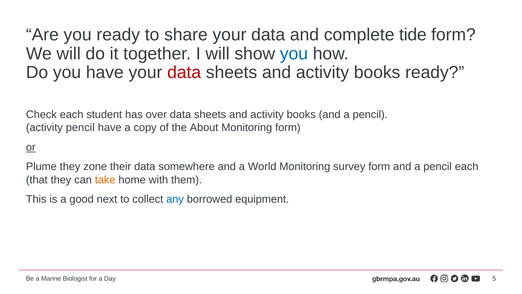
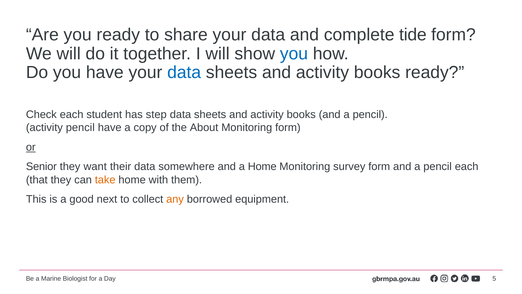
data colour: red -> blue (184, 72)
over: over -> step (156, 114)
Plume: Plume -> Senior (41, 166)
zone: zone -> want (95, 166)
a World: World -> Home (262, 166)
any colour: blue -> orange (175, 199)
